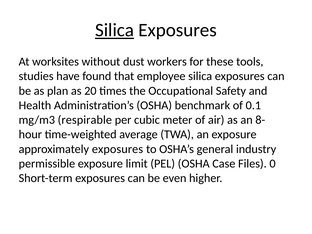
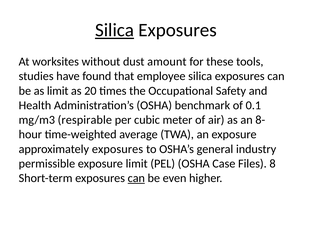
workers: workers -> amount (167, 62)
as plan: plan -> limit (58, 91)
0: 0 -> 8 (273, 164)
can underline: none -> present (136, 178)
